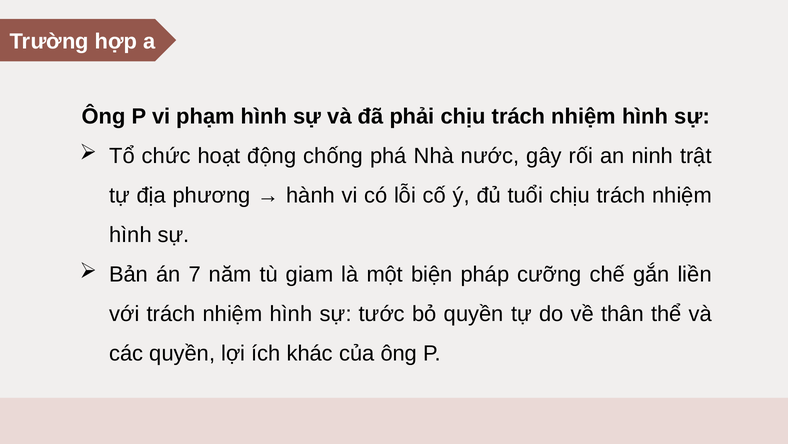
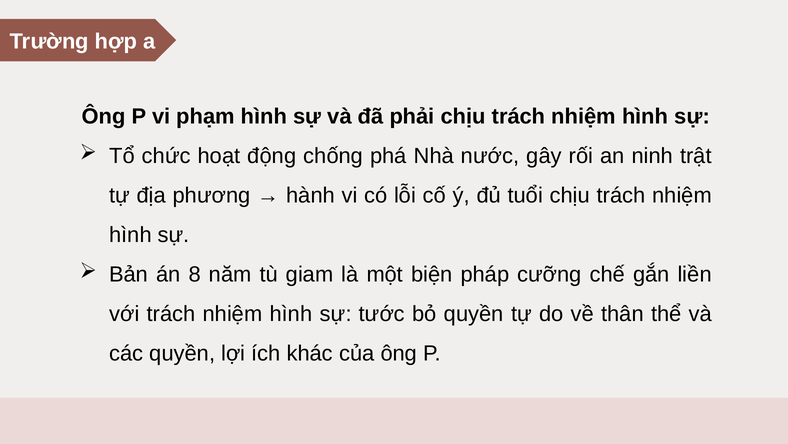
7: 7 -> 8 (195, 274)
